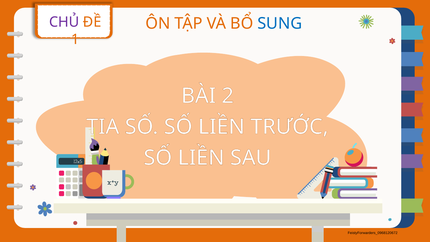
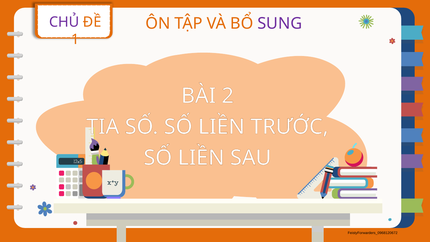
SUNG colour: blue -> purple (280, 24)
